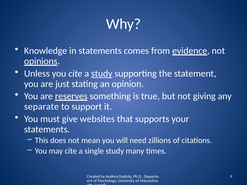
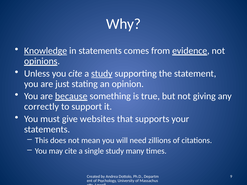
Knowledge underline: none -> present (46, 51)
reserves: reserves -> because (71, 96)
separate: separate -> correctly (42, 107)
